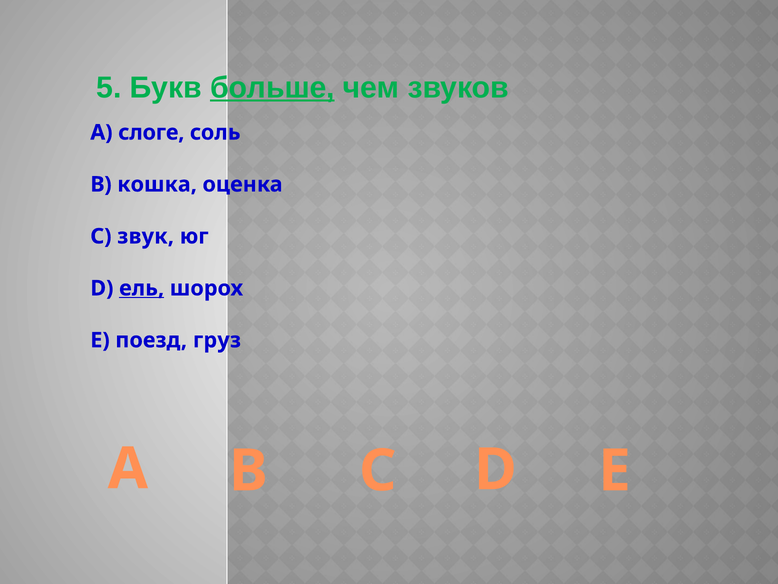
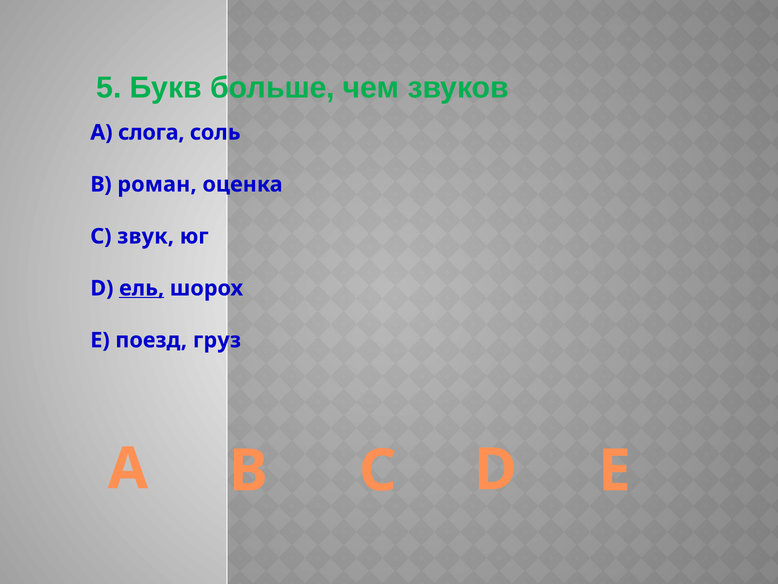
больше underline: present -> none (272, 88)
слоге: слоге -> слога (151, 132)
кошка: кошка -> роман (157, 184)
